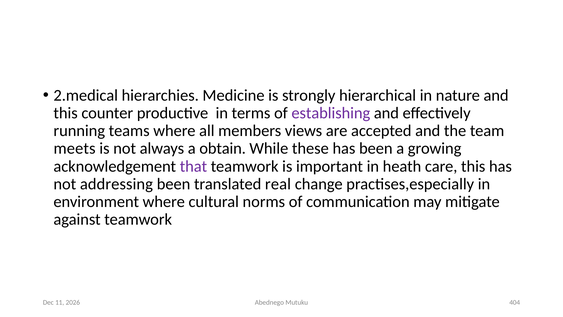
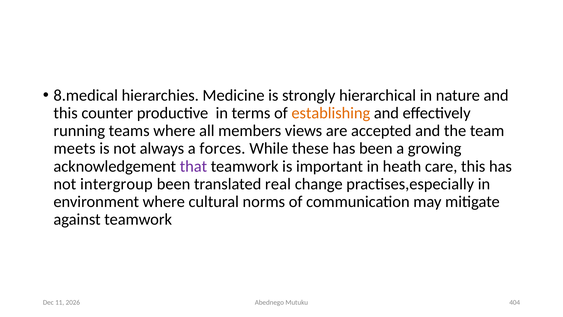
2.medical: 2.medical -> 8.medical (86, 95)
establishing colour: purple -> orange (331, 113)
obtain: obtain -> forces (222, 148)
addressing: addressing -> intergroup (116, 184)
